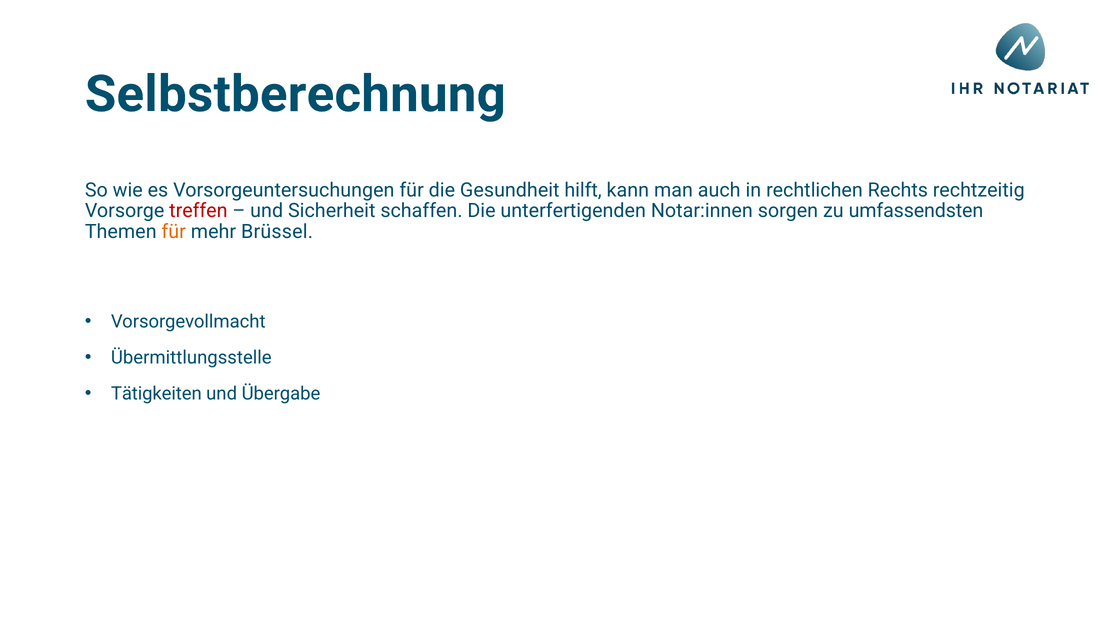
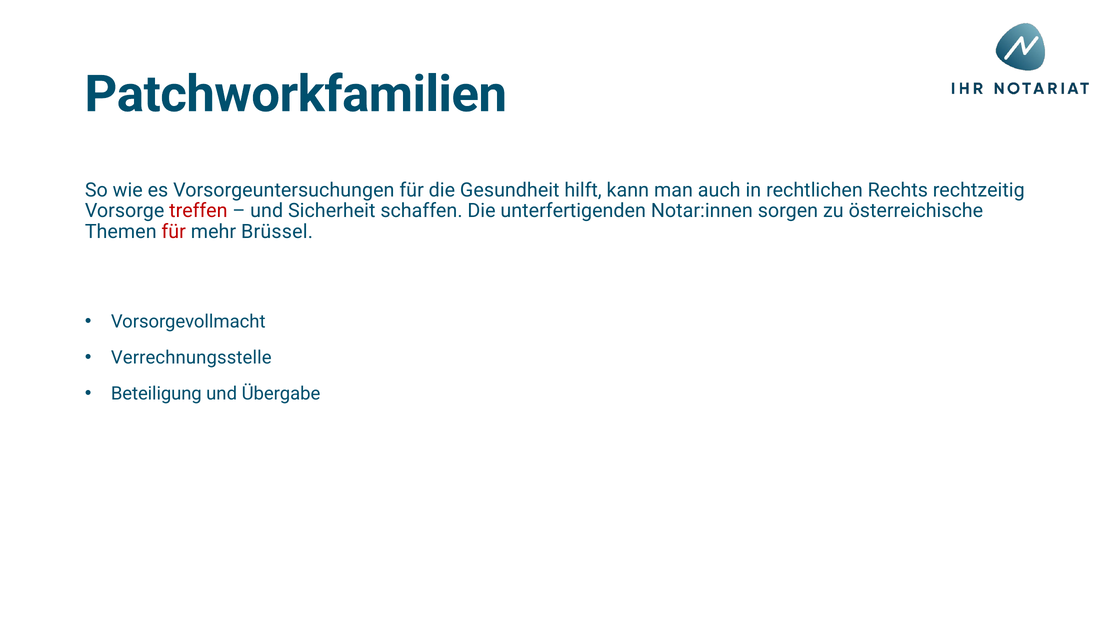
Selbstberechnung: Selbstberechnung -> Patchworkfamilien (296, 94)
umfassendsten: umfassendsten -> österreichische (916, 211)
für colour: orange -> red (174, 232)
Übermittlungsstelle: Übermittlungsstelle -> Verrechnungsstelle (191, 358)
Tätigkeiten: Tätigkeiten -> Beteiligung (156, 394)
